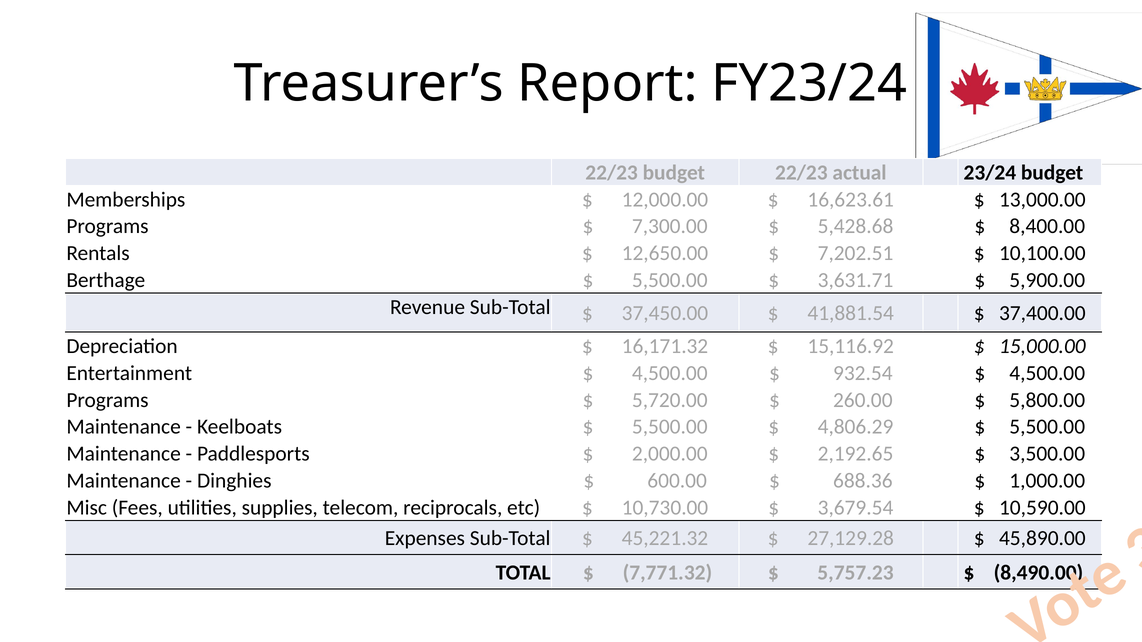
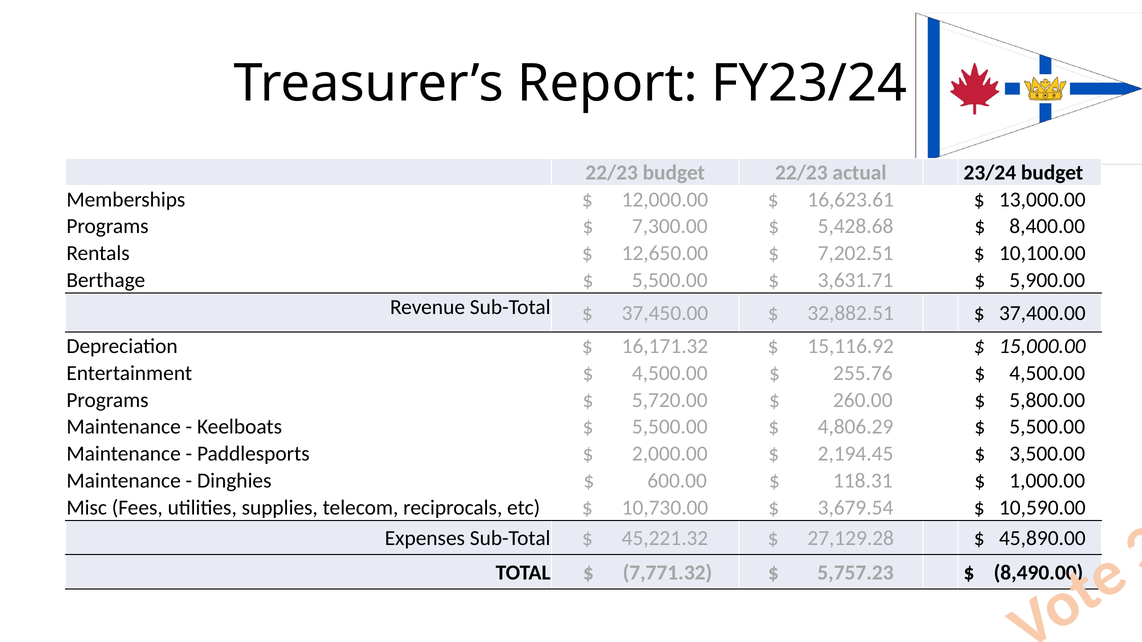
41,881.54: 41,881.54 -> 32,882.51 (851, 313)
932.54: 932.54 -> 255.76 (863, 373)
2,192.65: 2,192.65 -> 2,194.45 (856, 454)
688.36: 688.36 -> 118.31 (863, 481)
